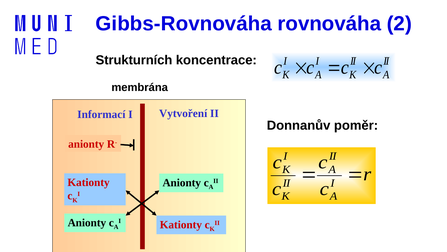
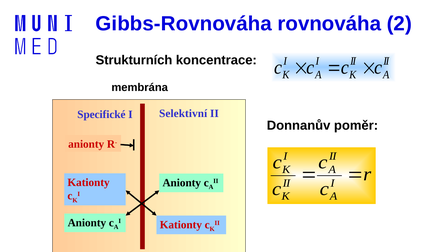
Vytvoření: Vytvoření -> Selektivní (183, 113)
Informací: Informací -> Specifické (101, 114)
